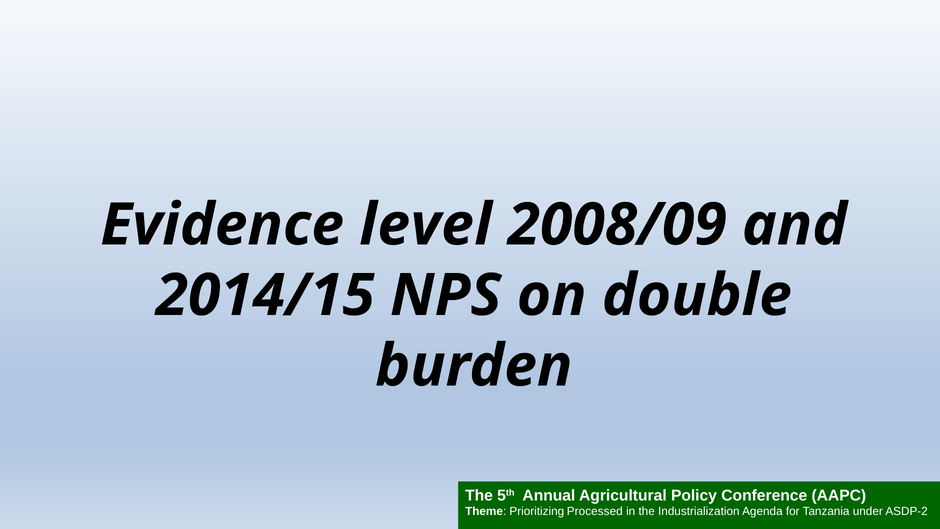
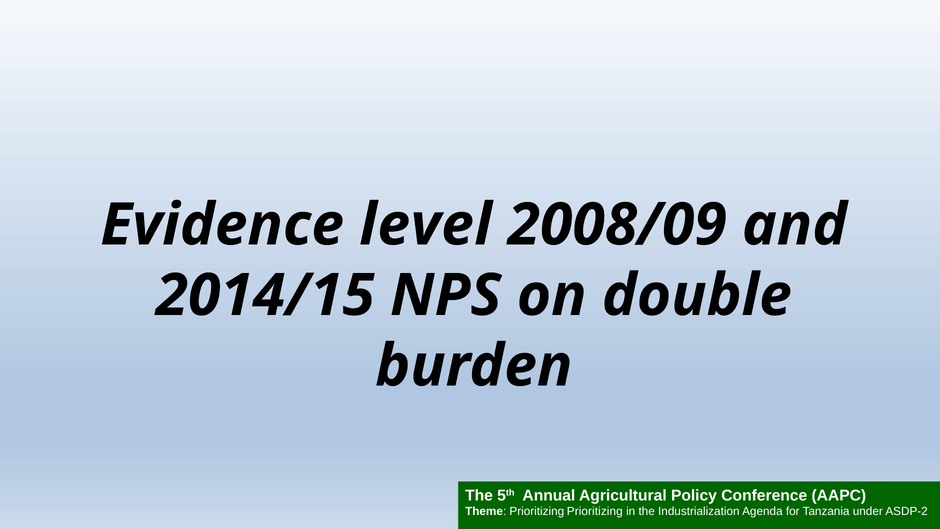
Prioritizing Processed: Processed -> Prioritizing (595, 511)
